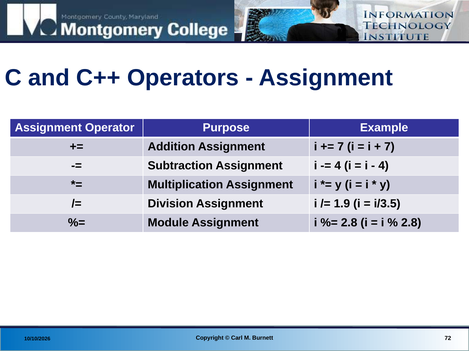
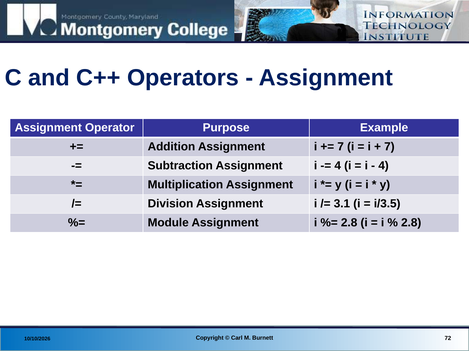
1.9: 1.9 -> 3.1 (342, 204)
